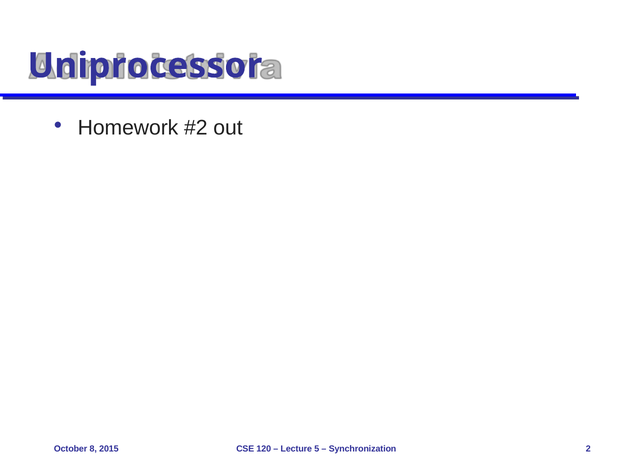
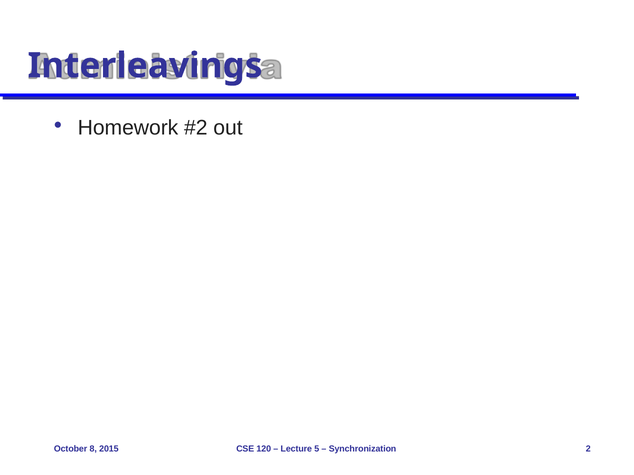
Uniprocessor: Uniprocessor -> Interleavings (145, 66)
